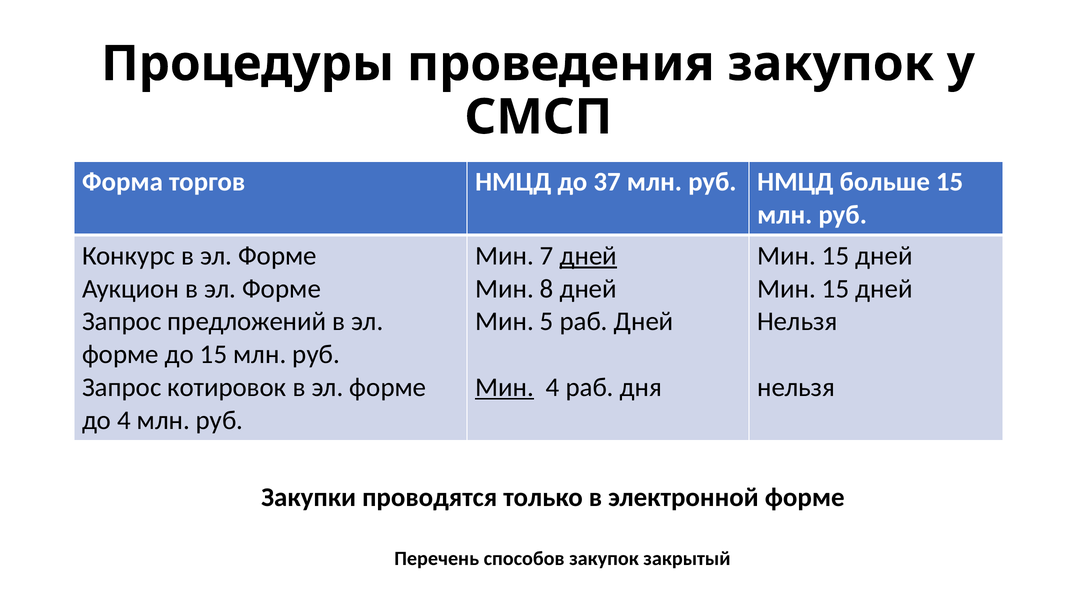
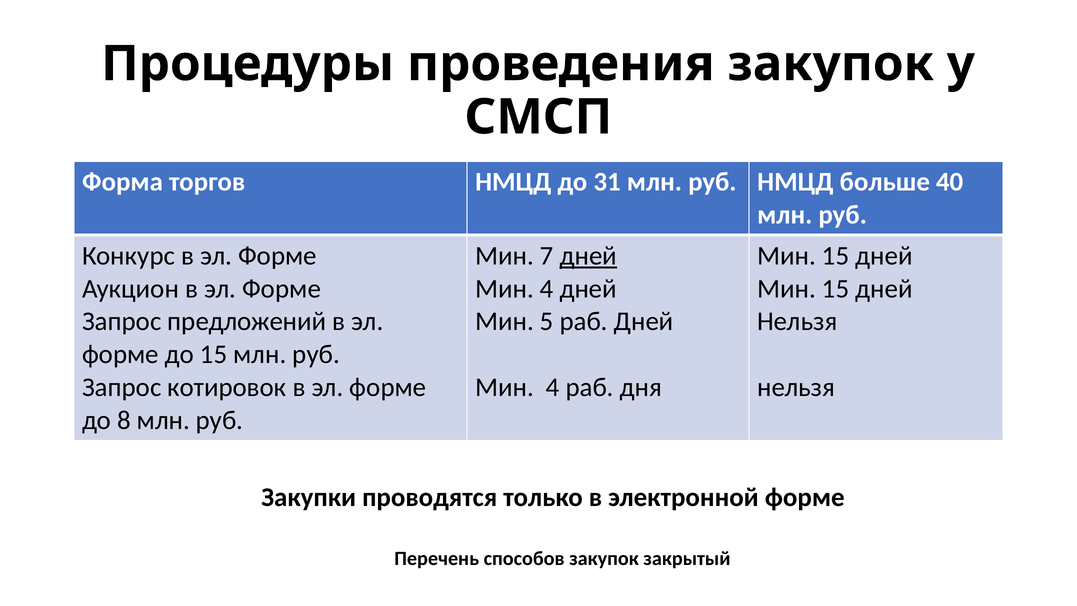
37: 37 -> 31 (607, 182)
больше 15: 15 -> 40 (950, 182)
8: 8 -> 4 (547, 289)
Мин underline: present -> none (504, 387)
до 4: 4 -> 8 (124, 420)
